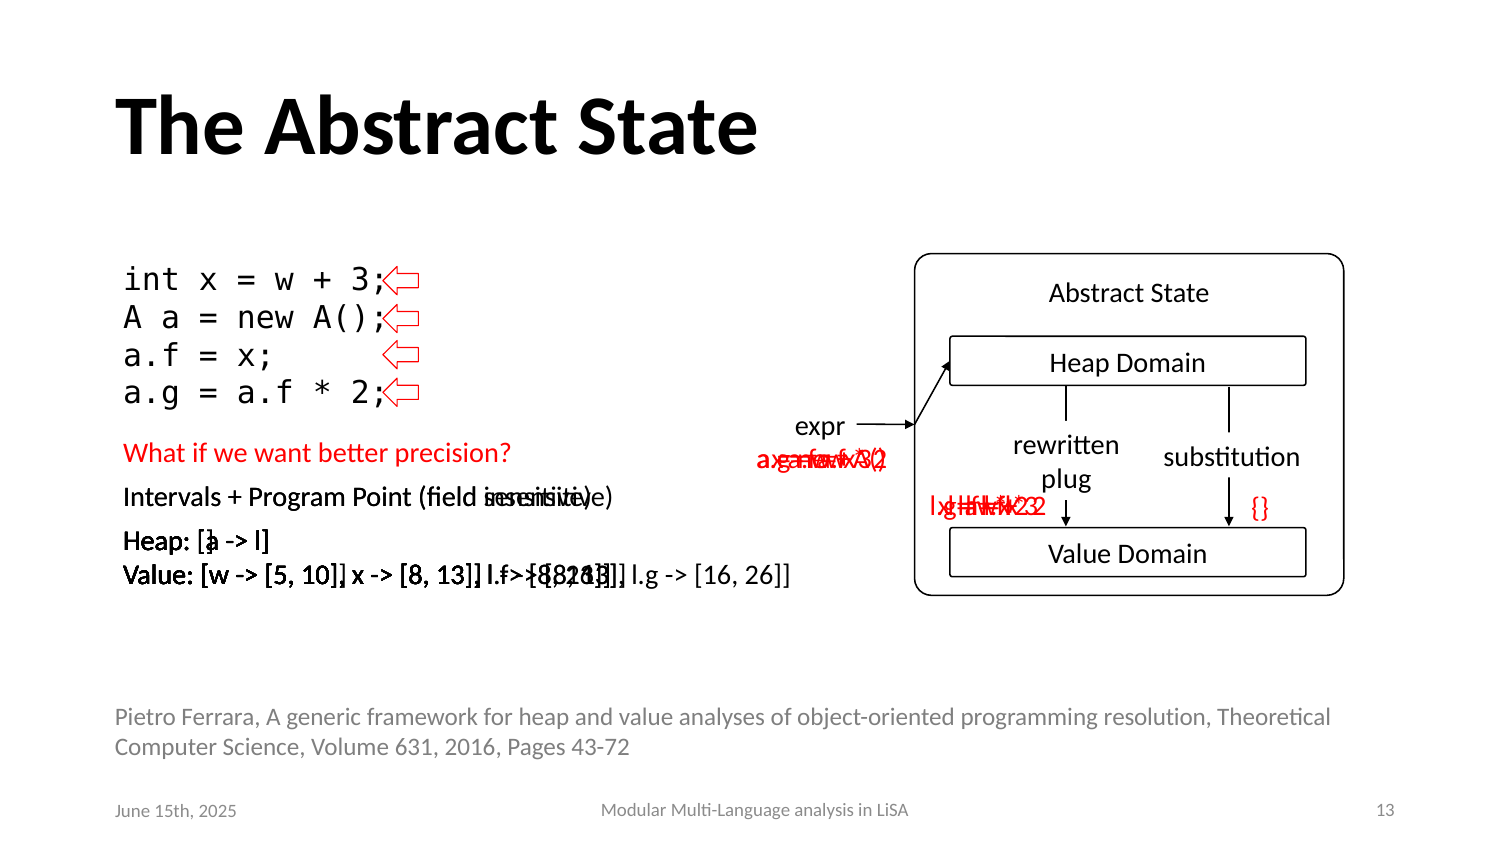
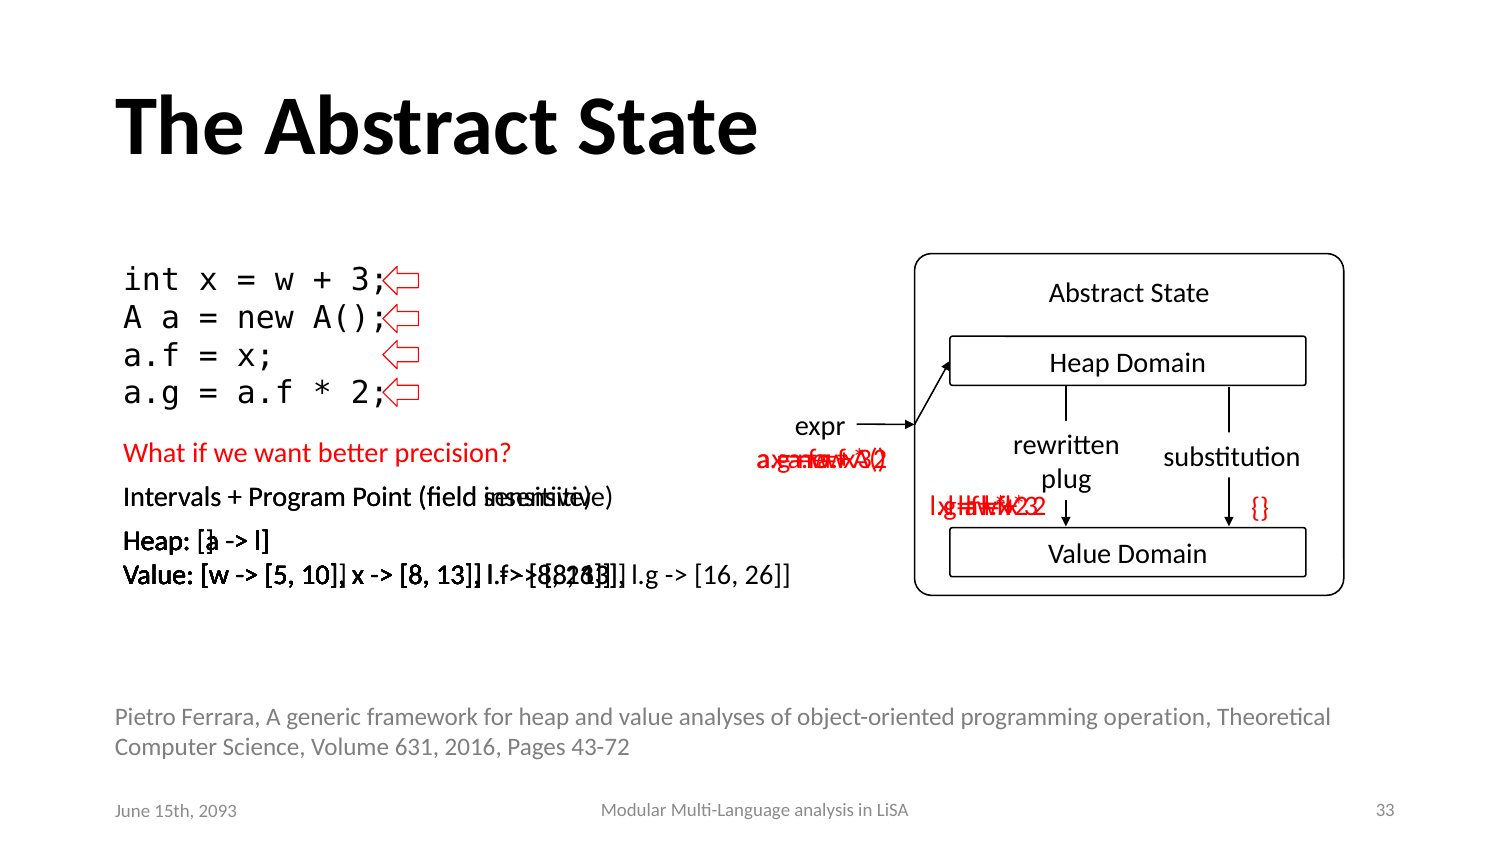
resolution: resolution -> operation (1158, 718)
LiSA 13: 13 -> 33 (1385, 811)
2025: 2025 -> 2093 (218, 811)
